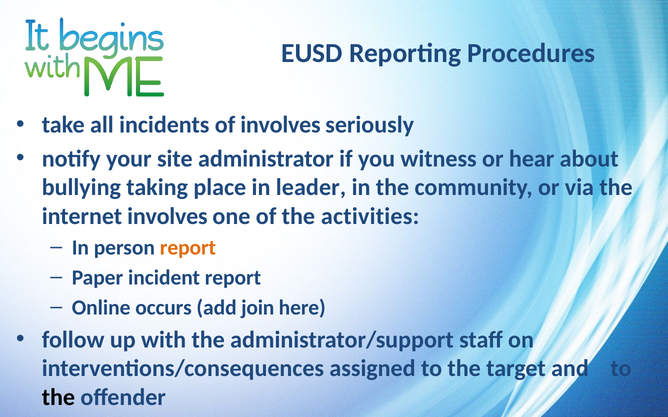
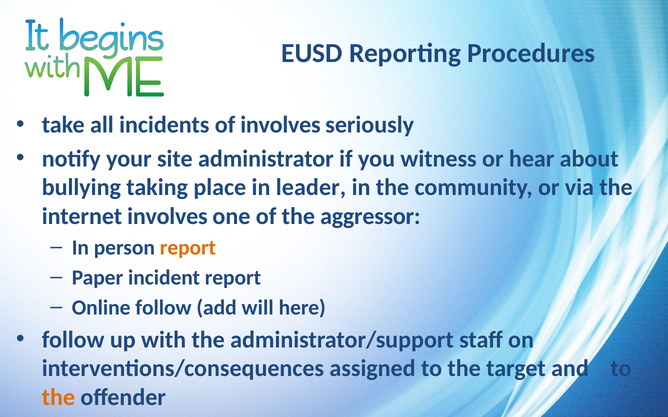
activities: activities -> aggressor (370, 216)
Online occurs: occurs -> follow (163, 308)
join: join -> will (258, 308)
the colour: black -> orange (58, 398)
